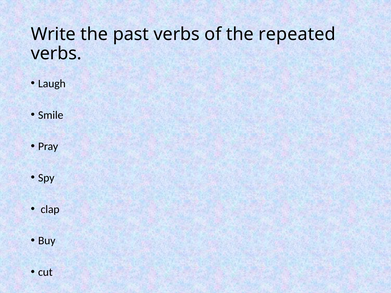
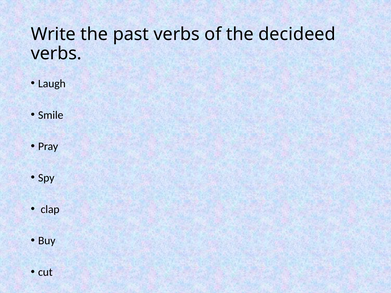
repeated: repeated -> decideed (297, 34)
